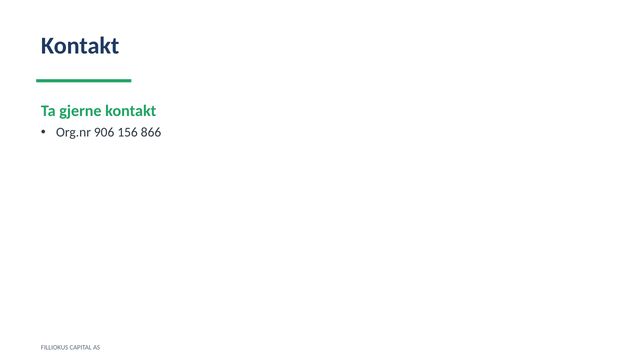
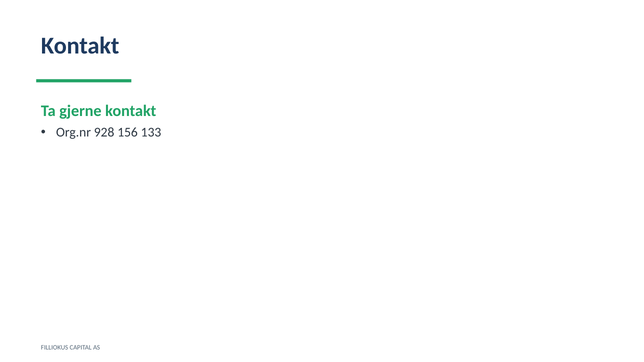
906: 906 -> 928 (104, 132)
866: 866 -> 133 (151, 132)
